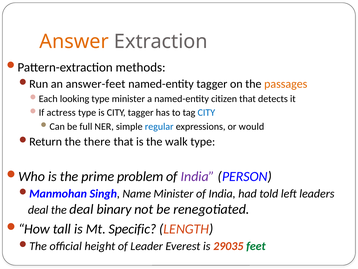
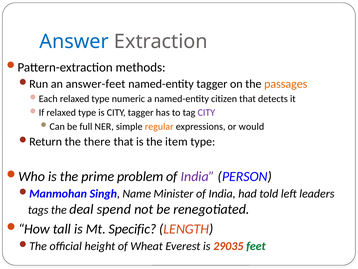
Answer colour: orange -> blue (74, 41)
looking: looking -> relaxed (75, 99)
type minister: minister -> numeric (128, 99)
actress: actress -> relaxed (61, 112)
CITY colour: blue -> purple (206, 112)
regular colour: blue -> orange (159, 126)
walk: walk -> item (176, 141)
deal: deal -> tags (38, 210)
binary: binary -> spend (114, 209)
Leader: Leader -> Wheat (147, 246)
